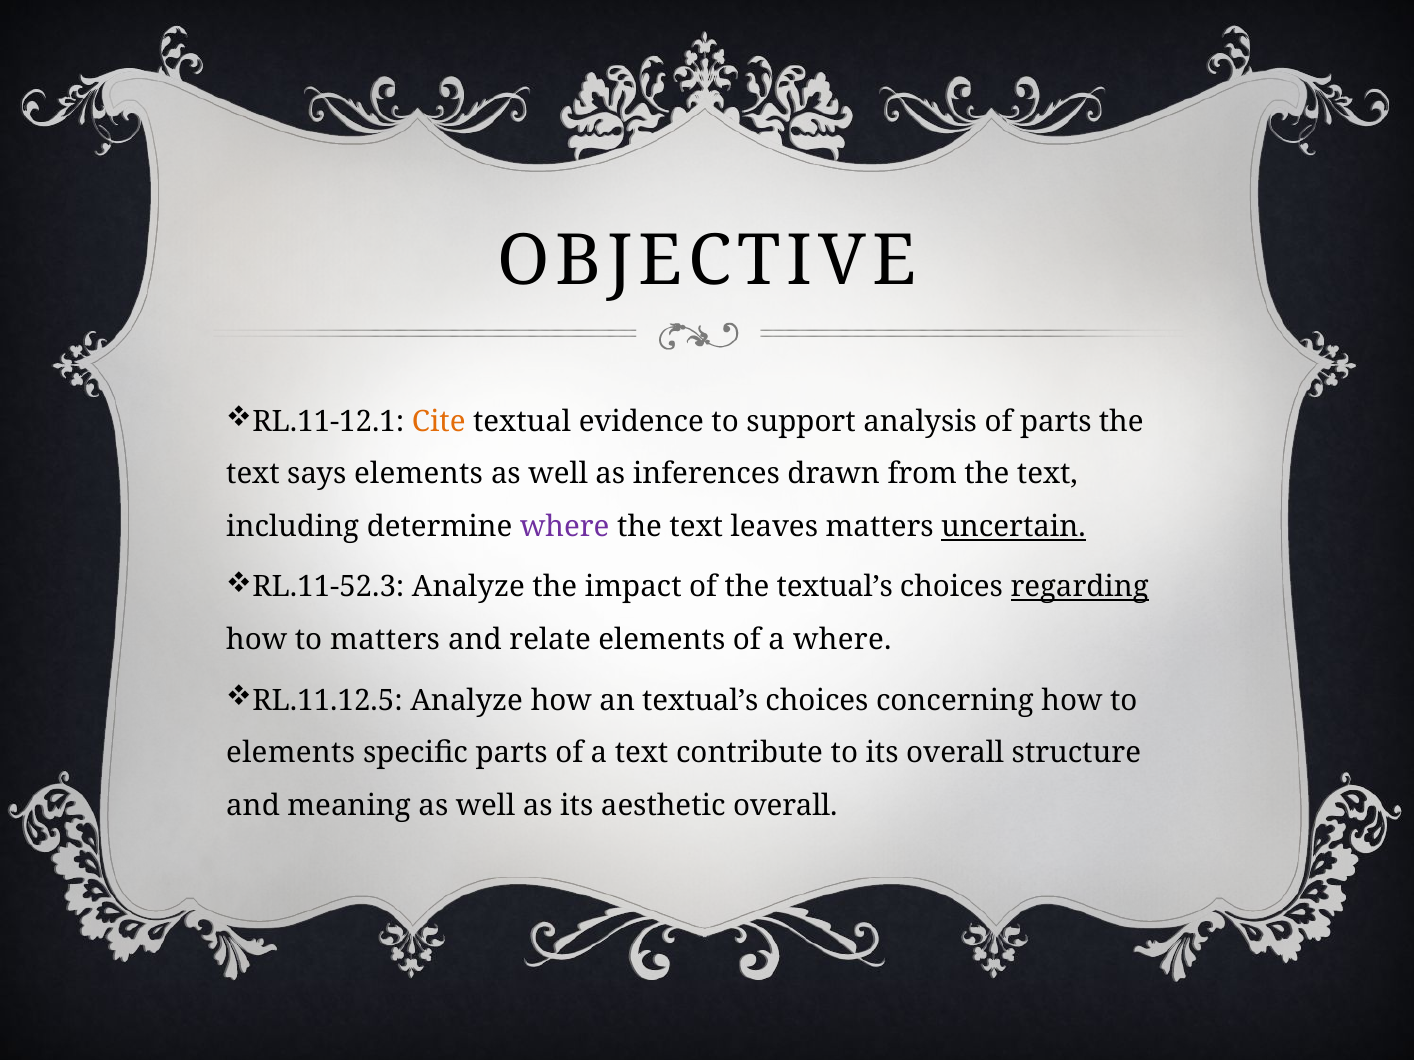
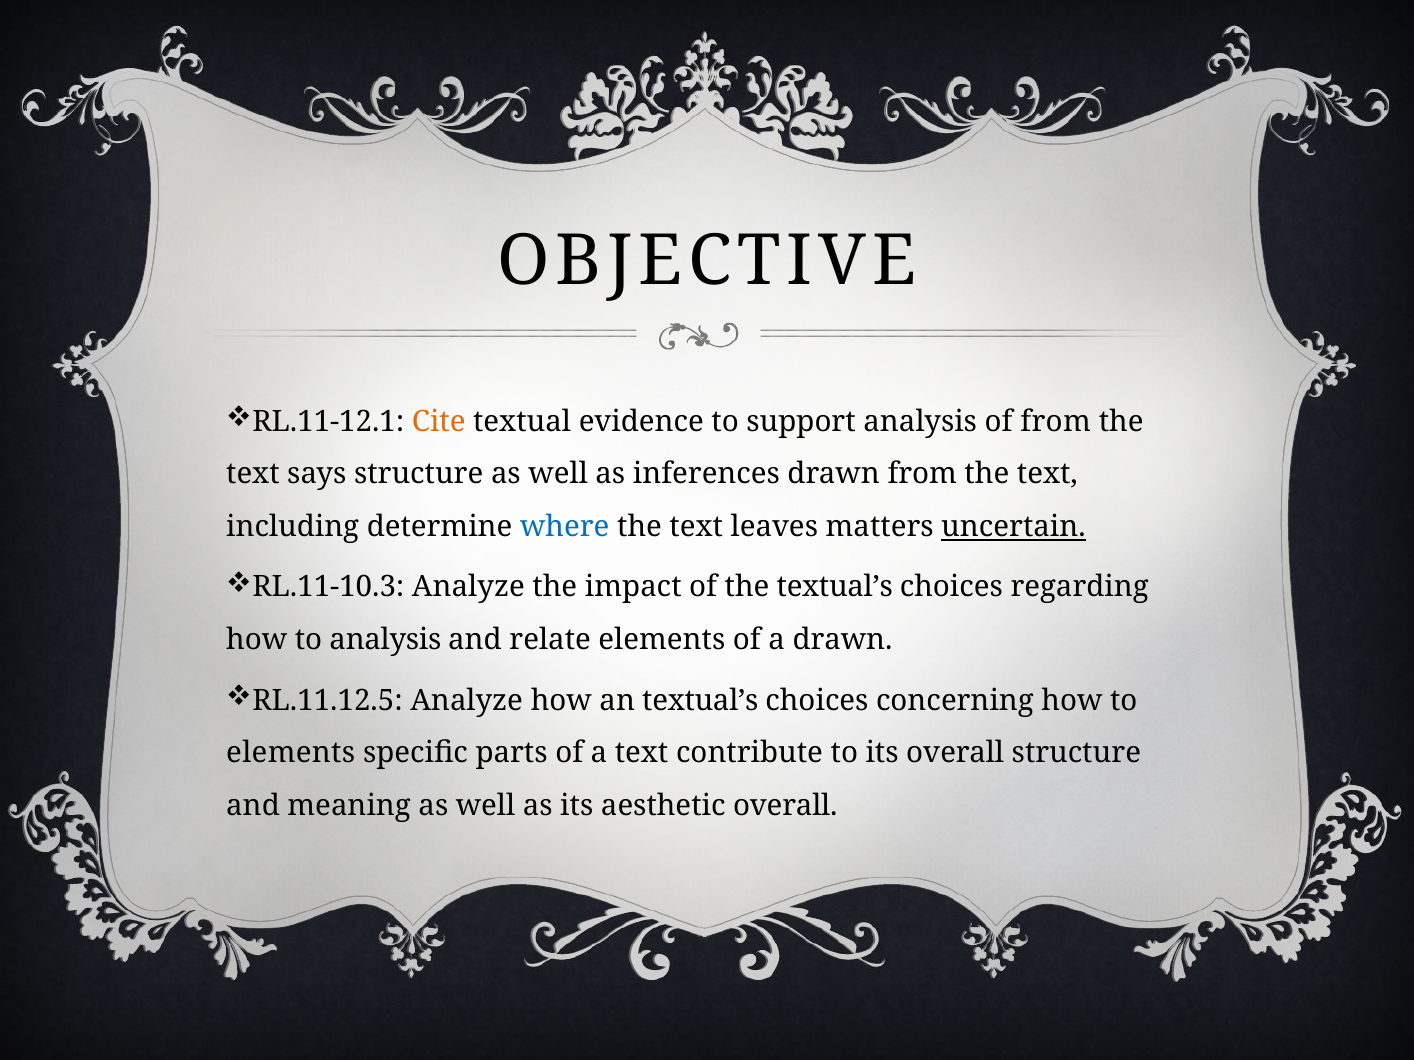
of parts: parts -> from (1056, 421)
says elements: elements -> structure (419, 474)
where colour: purple -> blue (565, 527)
RL.11-52.3: RL.11-52.3 -> RL.11-10.3 (328, 588)
regarding underline: present -> none (1080, 588)
to matters: matters -> analysis (385, 641)
a where: where -> drawn (842, 641)
